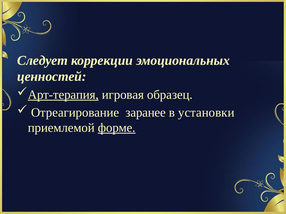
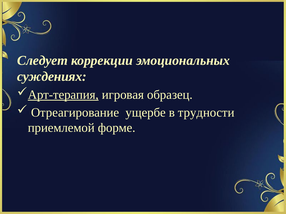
ценностей: ценностей -> суждениях (52, 77)
заранее: заранее -> ущербе (146, 113)
установки: установки -> трудности (206, 113)
форме underline: present -> none (117, 128)
